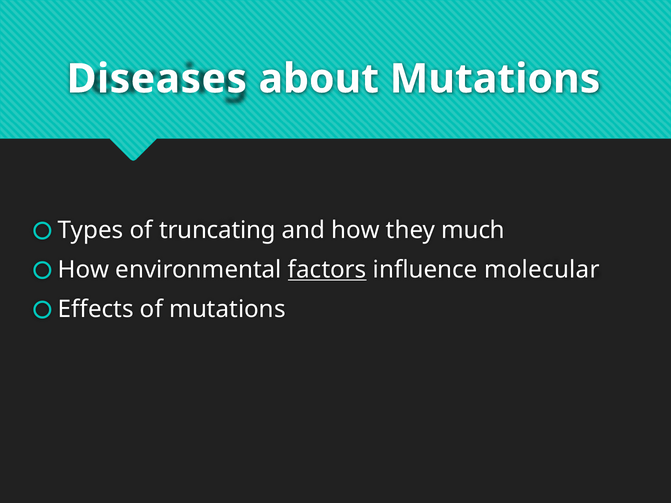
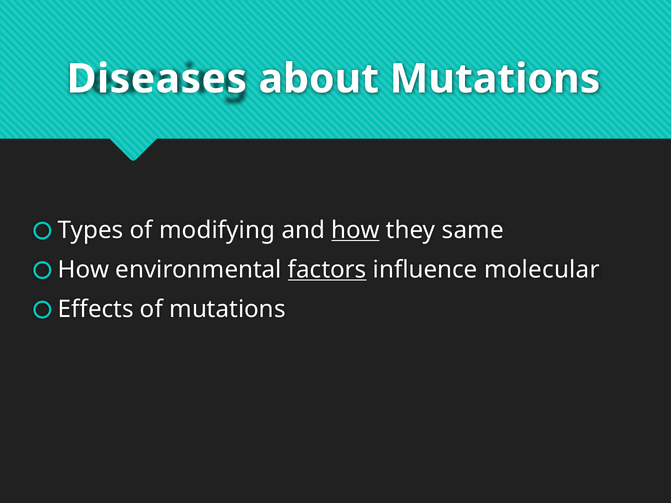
truncating: truncating -> modifying (217, 230)
how underline: none -> present (356, 230)
much: much -> same (473, 230)
